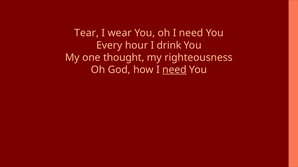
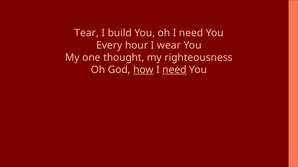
wear: wear -> build (120, 33)
drink: drink -> wear (169, 45)
how underline: none -> present (143, 70)
